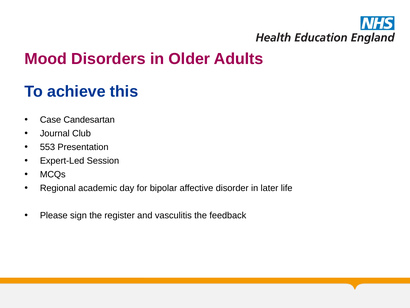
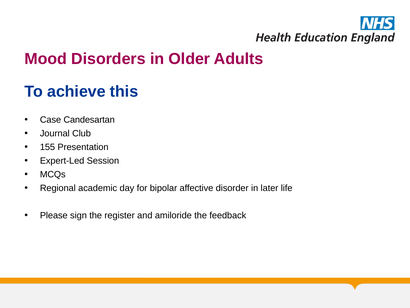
553: 553 -> 155 (47, 147)
vasculitis: vasculitis -> amiloride (173, 215)
